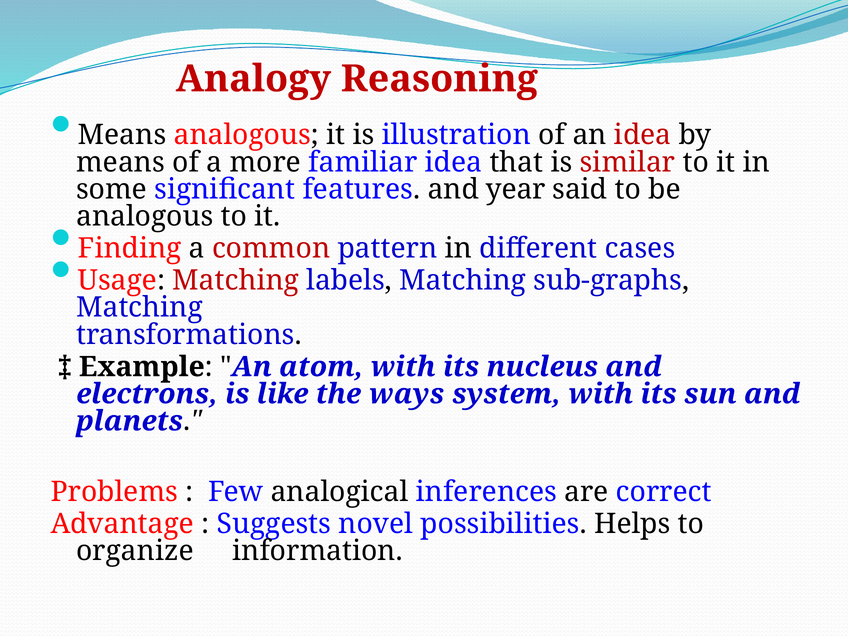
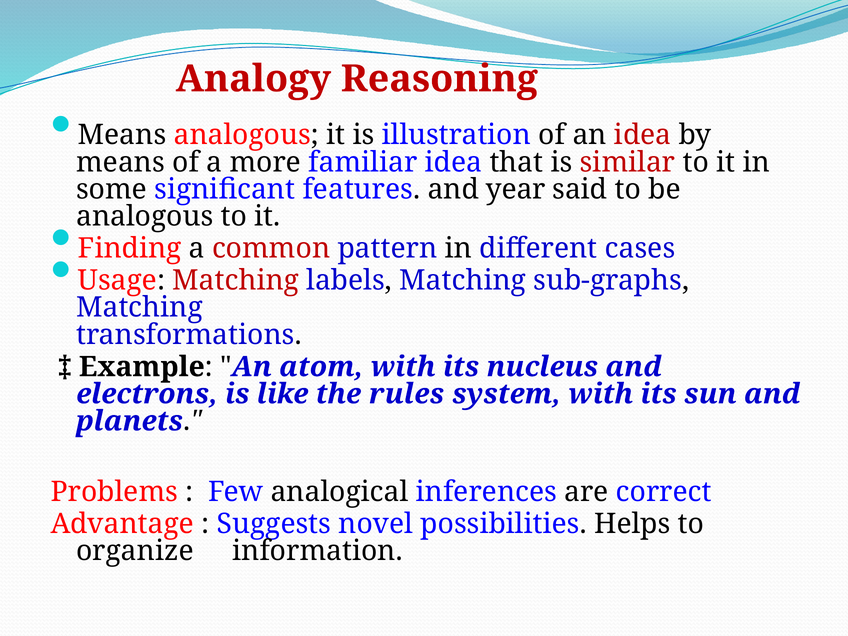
ways: ways -> rules (407, 394)
